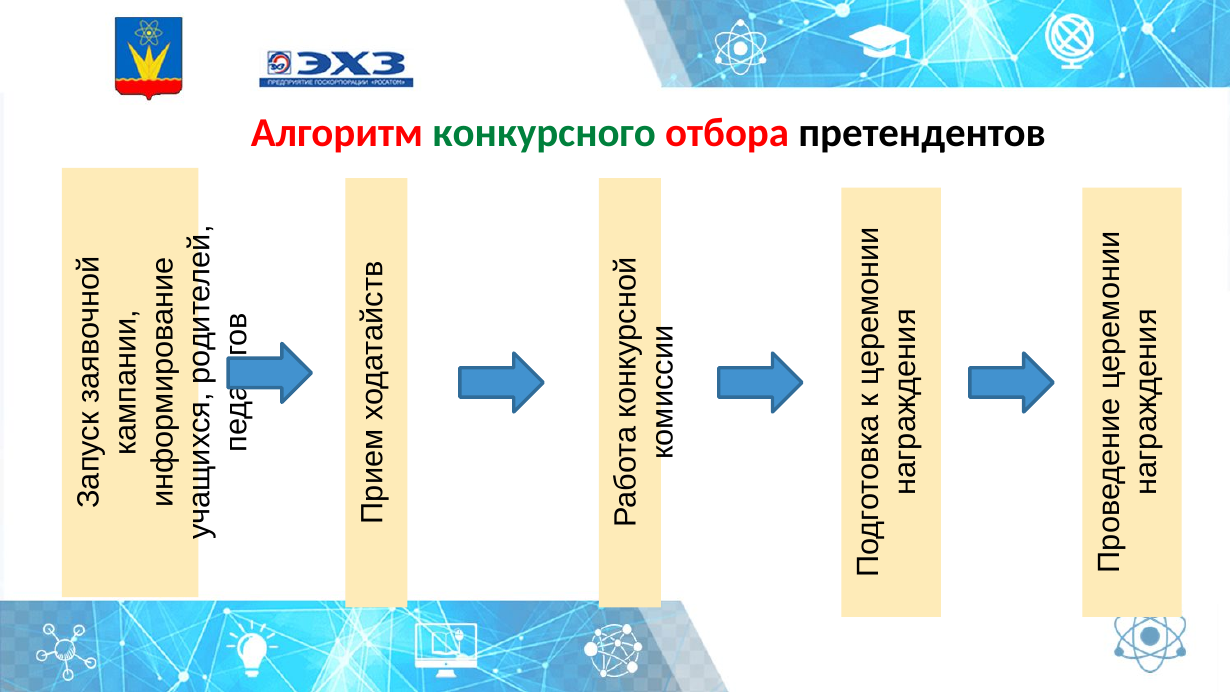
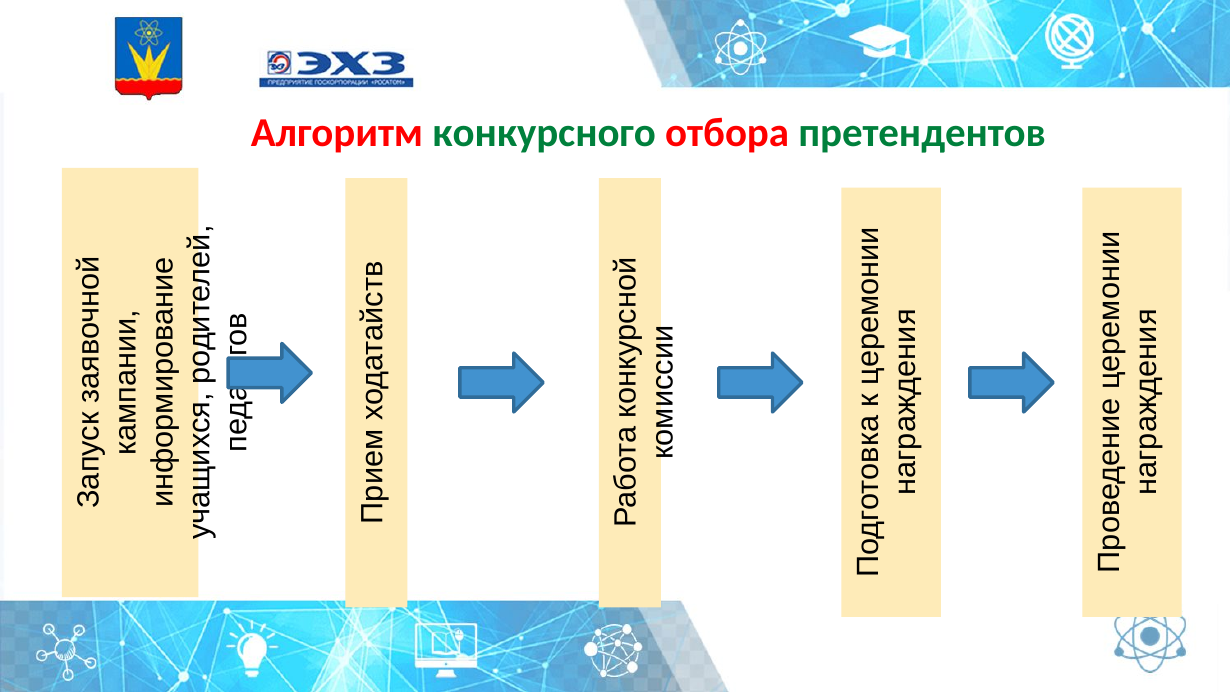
претендентов colour: black -> green (922, 133)
